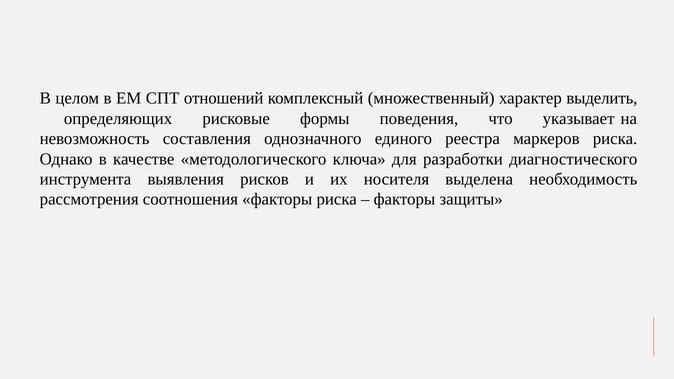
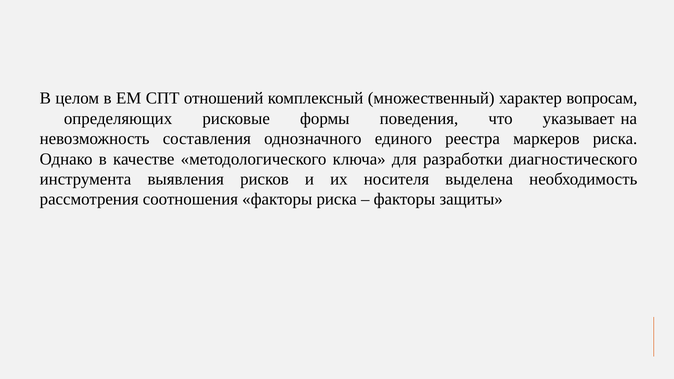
выделить: выделить -> вопросам (602, 98)
